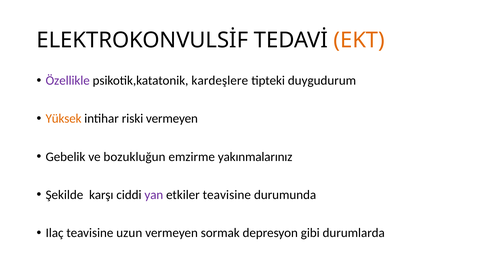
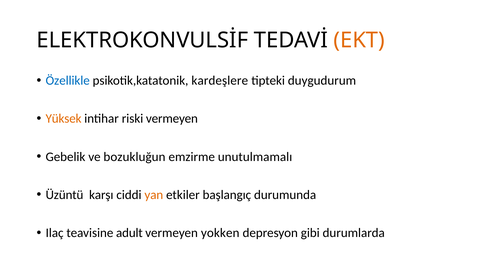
Özellikle colour: purple -> blue (68, 81)
yakınmalarınız: yakınmalarınız -> unutulmamalı (255, 157)
Şekilde: Şekilde -> Üzüntü (64, 195)
yan colour: purple -> orange (154, 195)
etkiler teavisine: teavisine -> başlangıç (227, 195)
uzun: uzun -> adult (129, 233)
sormak: sormak -> yokken (220, 233)
